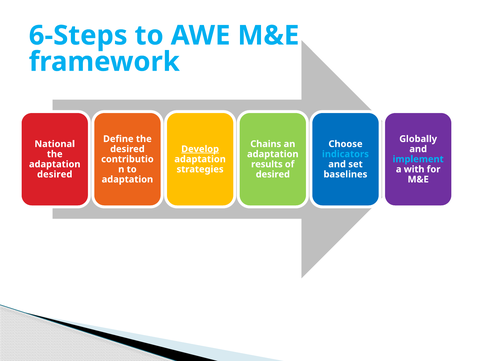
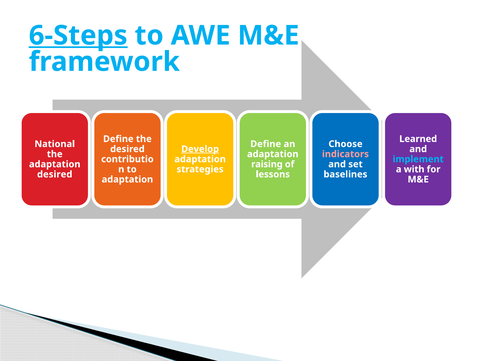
6-Steps underline: none -> present (78, 35)
Globally: Globally -> Learned (418, 139)
Chains: Chains -> Define (266, 144)
indicators colour: light blue -> pink (345, 154)
results: results -> raising (267, 164)
desired: desired -> lessons (273, 174)
